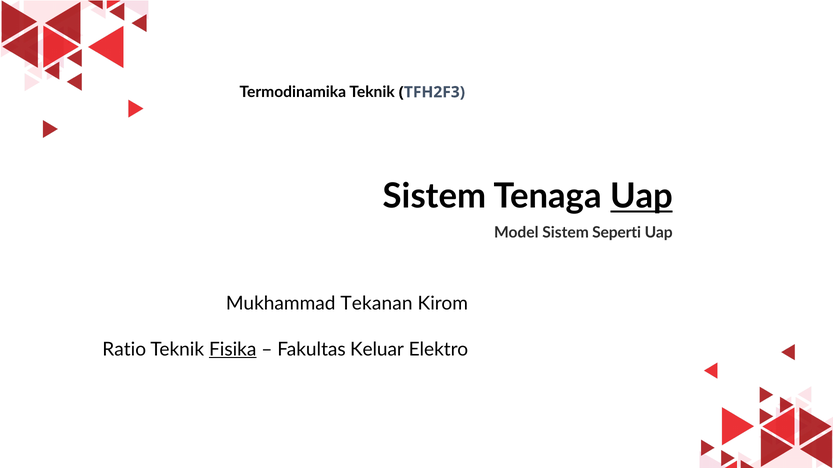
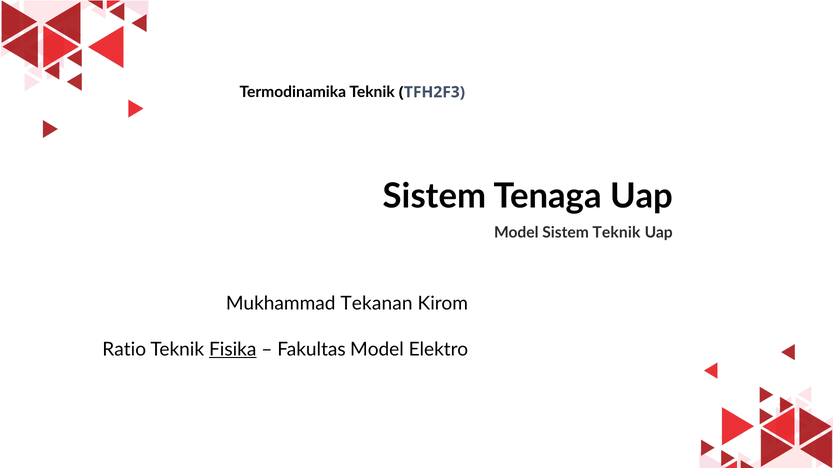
Uap underline: present -> none (642, 197)
Sistem Seperti: Seperti -> Teknik (616, 233)
Fakultas Keluar: Keluar -> Model (377, 350)
